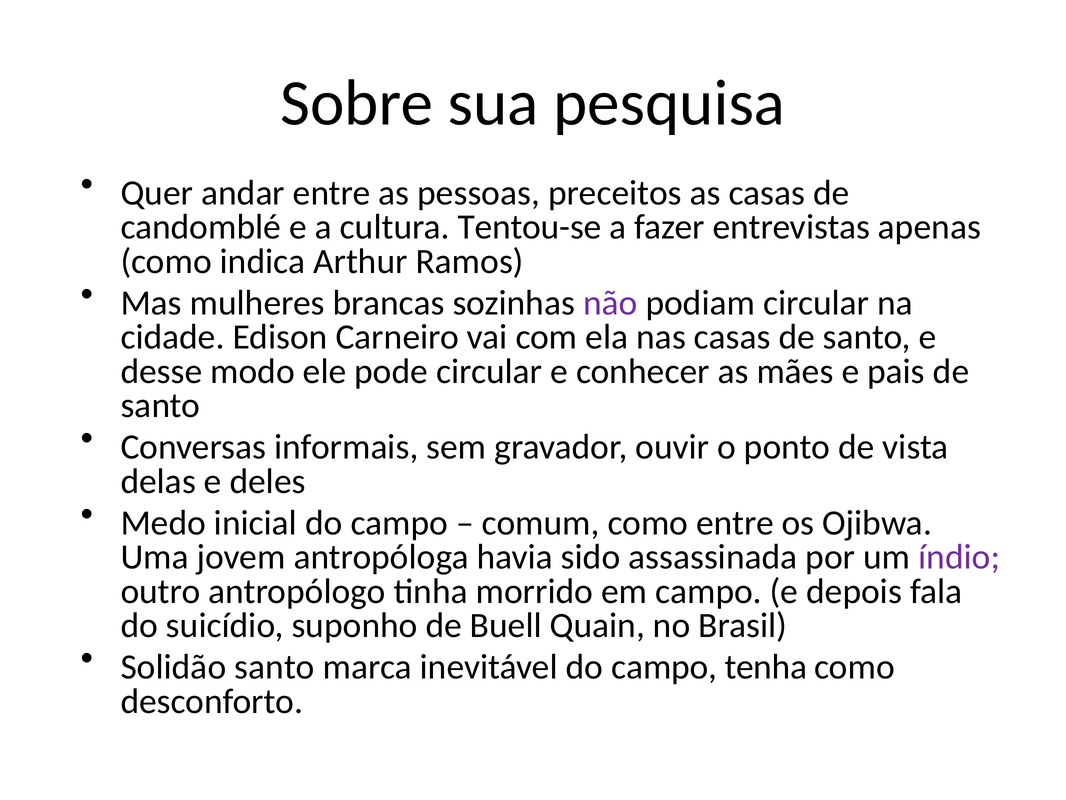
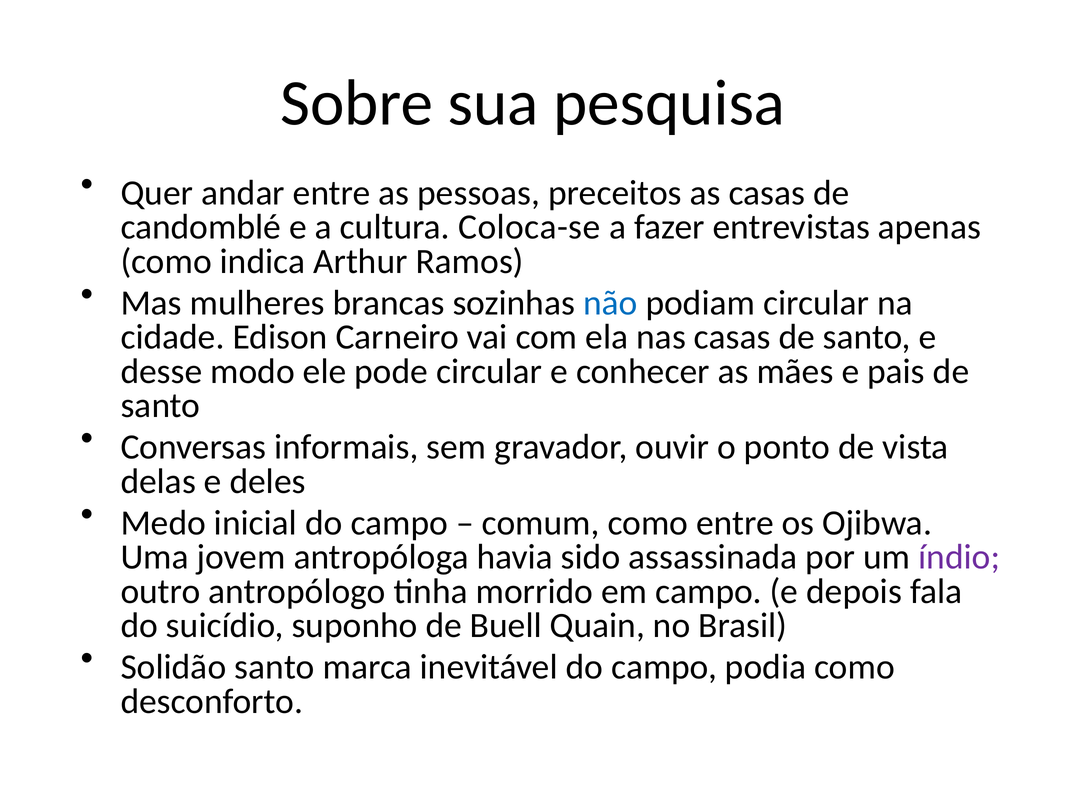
Tentou-se: Tentou-se -> Coloca-se (529, 227)
não colour: purple -> blue (610, 303)
tenha: tenha -> podia (766, 667)
